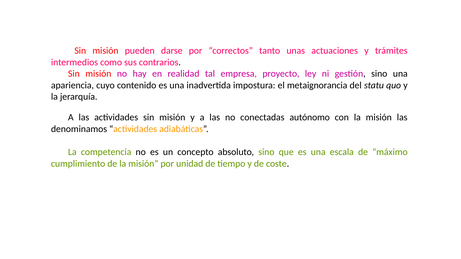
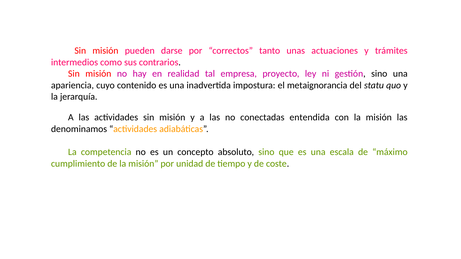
autónomo: autónomo -> entendida (310, 118)
